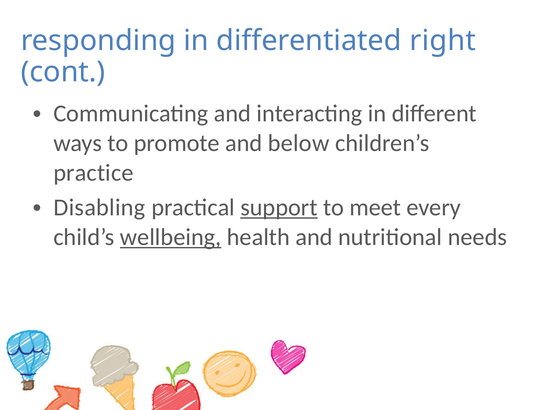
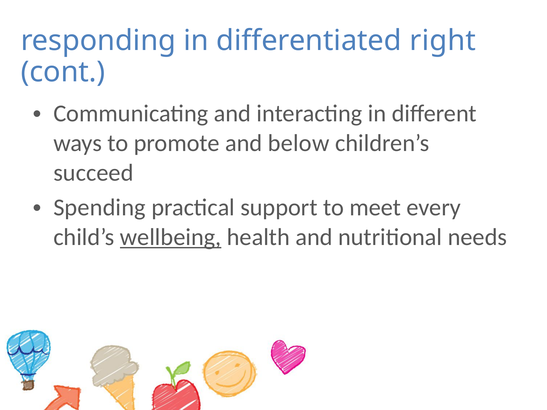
practice: practice -> succeed (93, 173)
Disabling: Disabling -> Spending (100, 208)
support underline: present -> none (279, 208)
